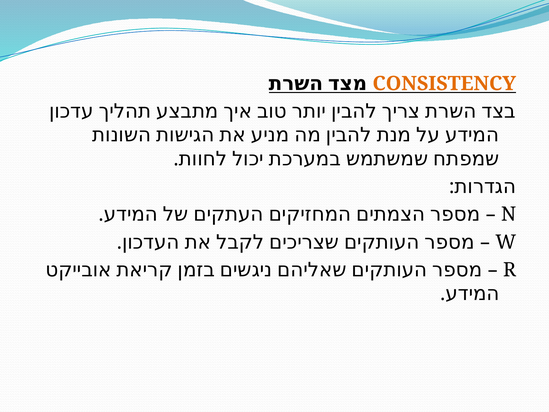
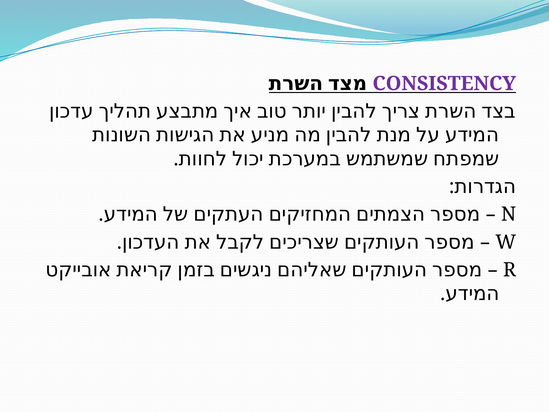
CONSISTENCY colour: orange -> purple (444, 84)
